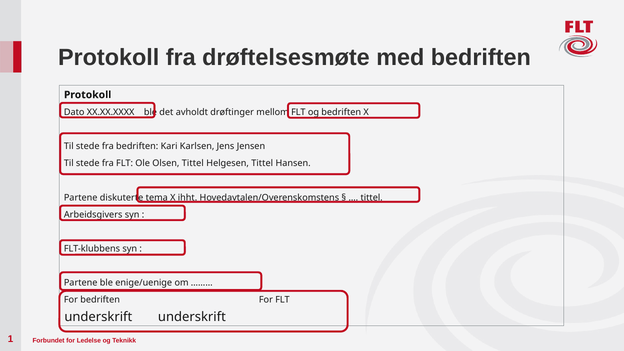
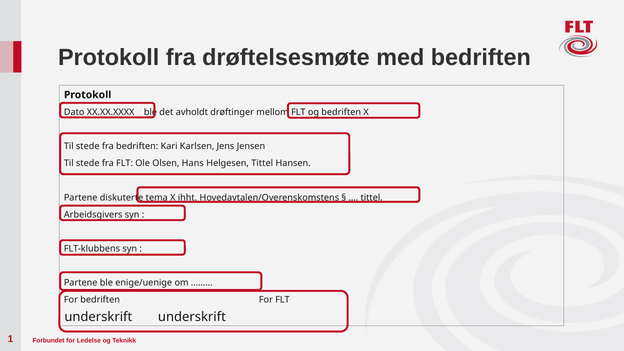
Olsen Tittel: Tittel -> Hans (193, 163)
